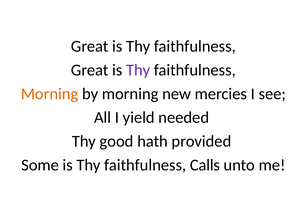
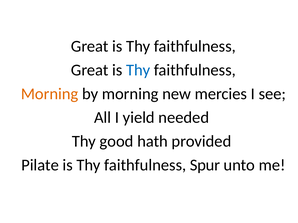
Thy colour: purple -> blue (138, 70)
Some: Some -> Pilate (40, 165)
Calls: Calls -> Spur (205, 165)
